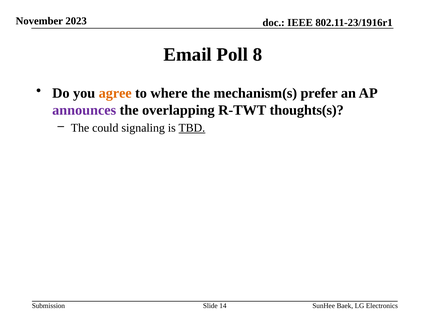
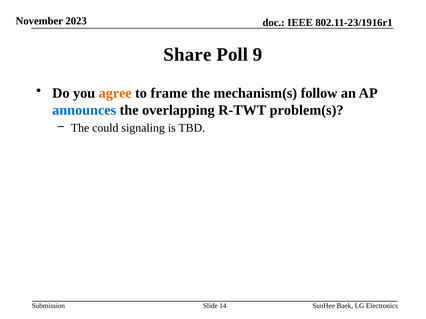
Email: Email -> Share (188, 55)
8: 8 -> 9 (258, 55)
where: where -> frame (169, 93)
prefer: prefer -> follow (319, 93)
announces colour: purple -> blue (84, 110)
thoughts(s: thoughts(s -> problem(s (307, 110)
TBD underline: present -> none (192, 128)
